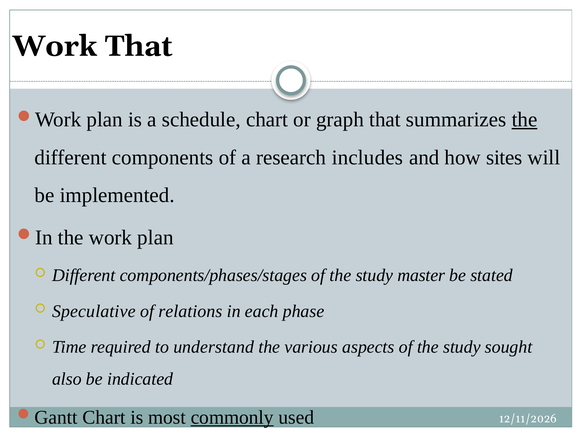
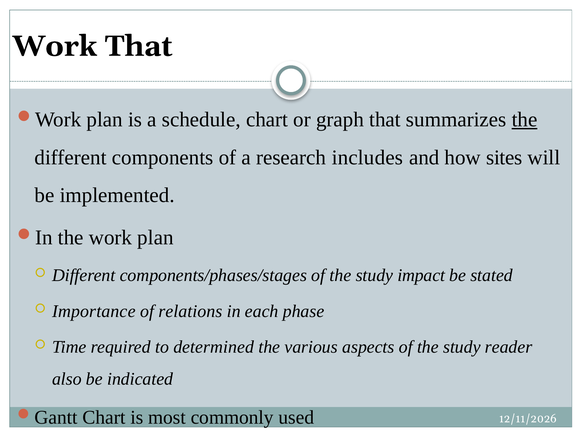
master: master -> impact (421, 275)
Speculative: Speculative -> Importance (94, 311)
understand: understand -> determined (214, 347)
sought: sought -> reader (509, 347)
commonly underline: present -> none (232, 417)
